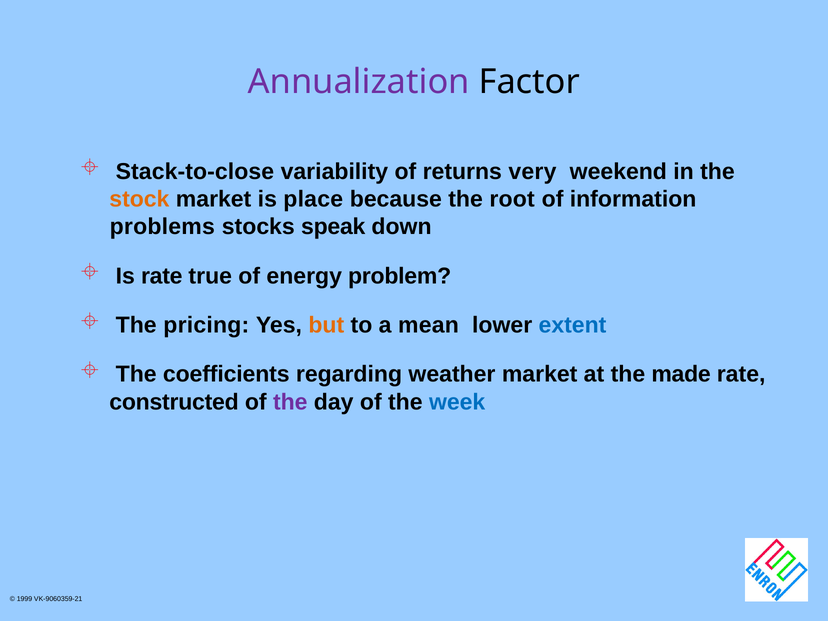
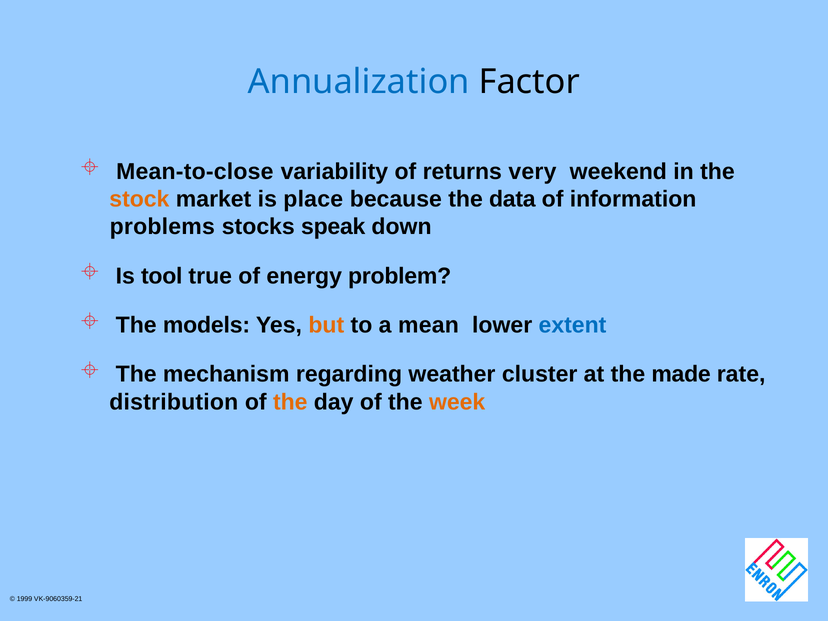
Annualization colour: purple -> blue (359, 82)
Stack-to-close: Stack-to-close -> Mean-to-close (195, 171)
root: root -> data (512, 199)
Is rate: rate -> tool (162, 276)
pricing: pricing -> models (207, 325)
coefficients: coefficients -> mechanism (226, 374)
weather market: market -> cluster (540, 374)
constructed: constructed -> distribution (174, 402)
the colour: purple -> orange (290, 402)
week colour: blue -> orange (457, 402)
